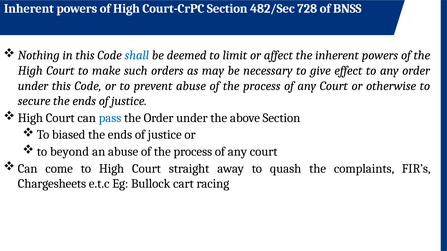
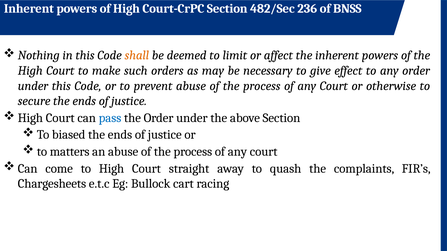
728: 728 -> 236 (307, 9)
shall colour: blue -> orange (137, 55)
beyond: beyond -> matters (70, 152)
